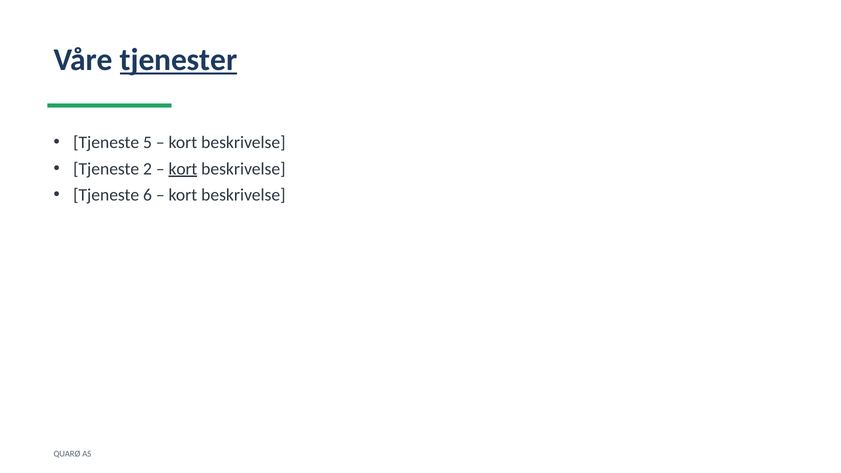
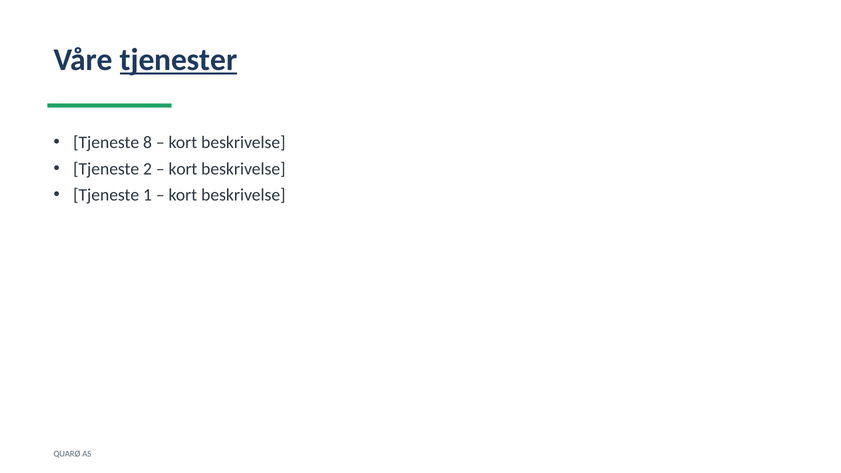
5: 5 -> 8 (147, 142)
kort underline: present -> none (183, 169)
6: 6 -> 1 (147, 195)
